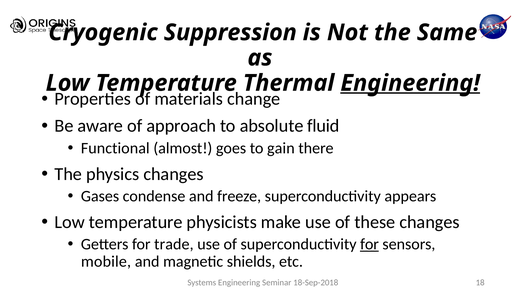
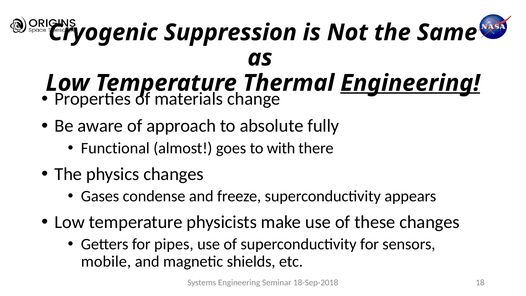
fluid: fluid -> fully (323, 126)
gain: gain -> with (281, 148)
trade: trade -> pipes (174, 244)
for underline: present -> none (370, 244)
